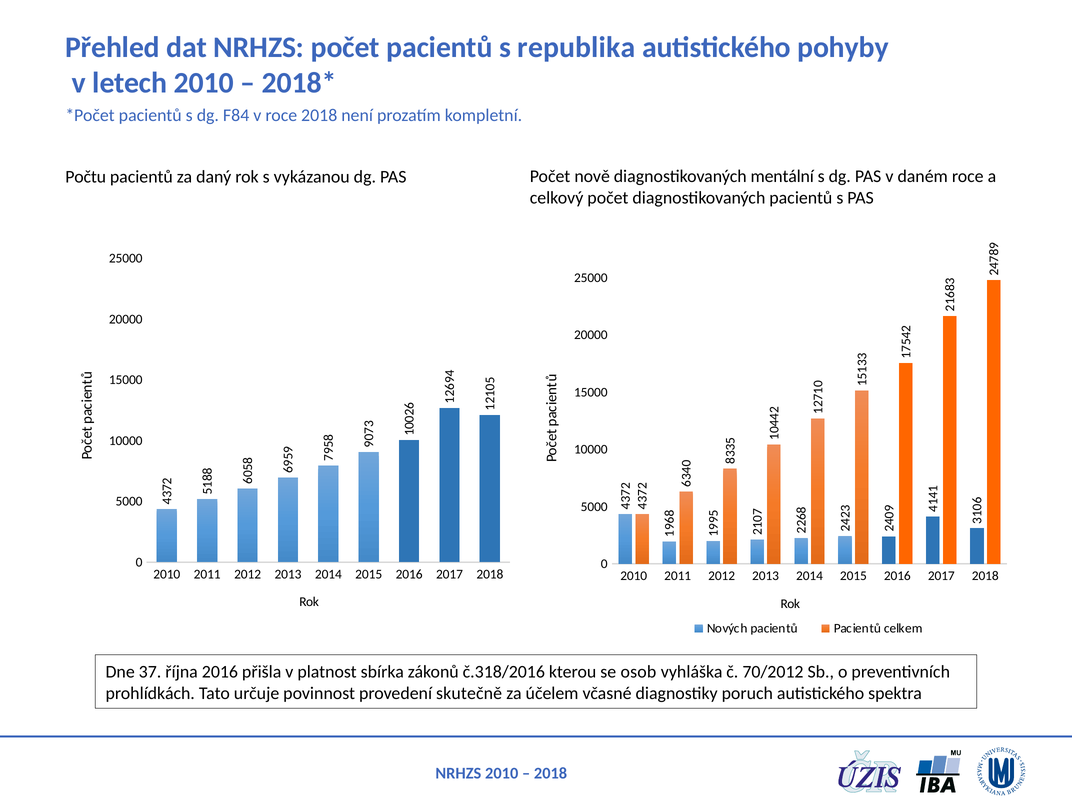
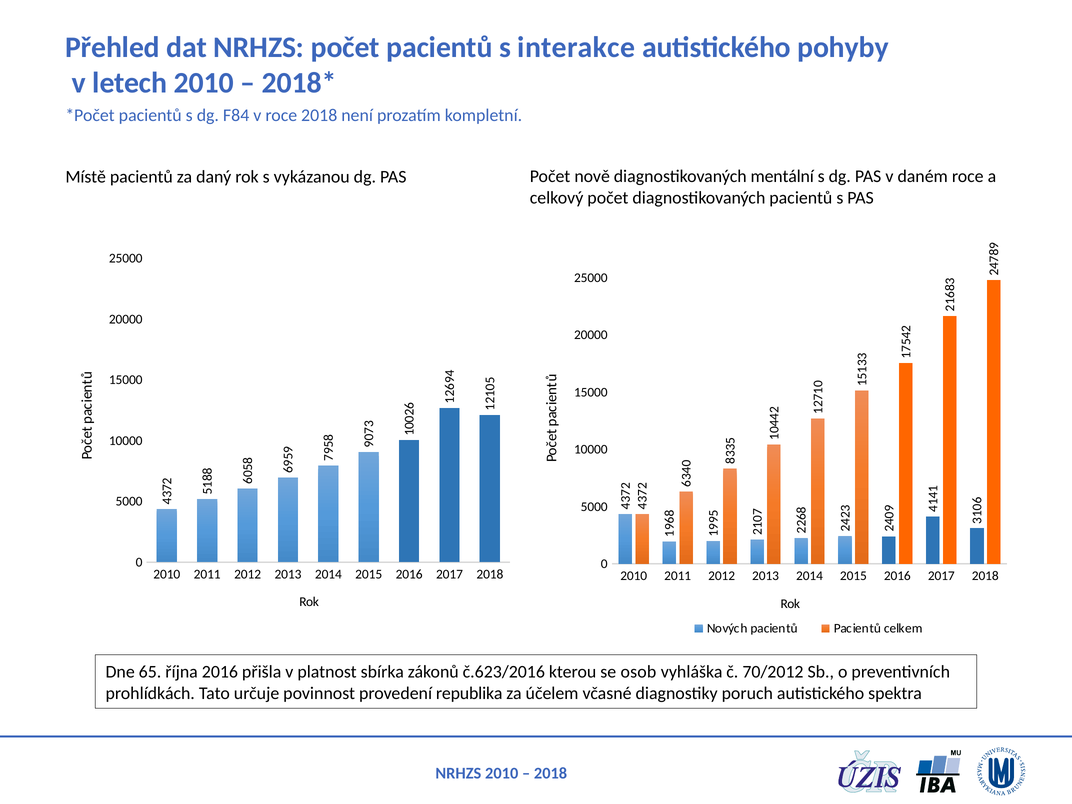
republika: republika -> interakce (576, 47)
Počtu: Počtu -> Místě (86, 177)
37: 37 -> 65 (150, 672)
č.318/2016: č.318/2016 -> č.623/2016 (504, 672)
skutečně: skutečně -> republika (469, 693)
